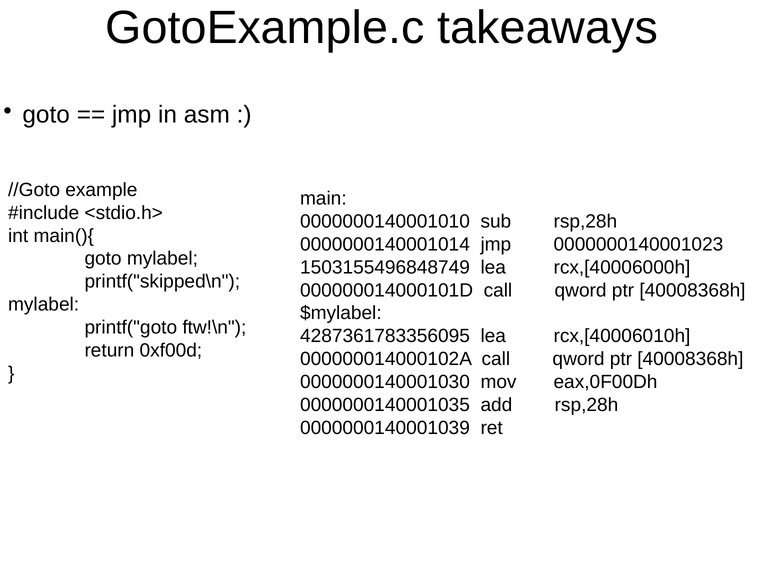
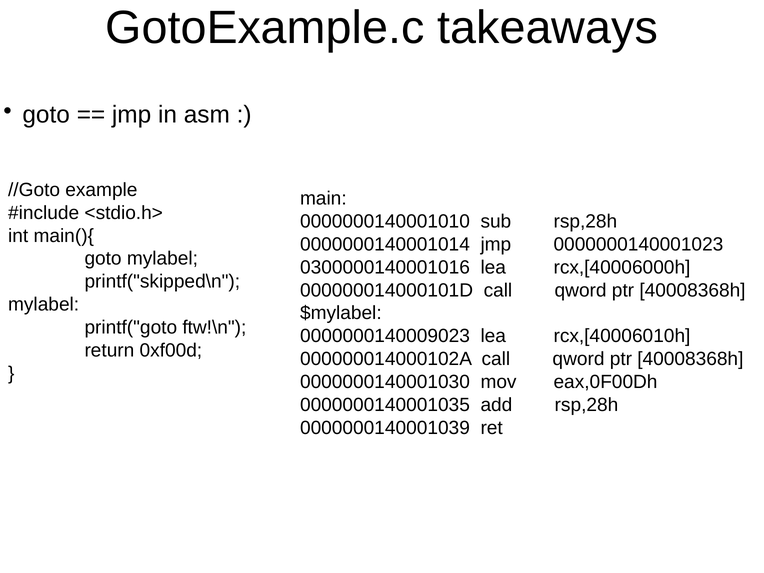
1503155496848749: 1503155496848749 -> 0300000140001016 (385, 267)
4287361783356095: 4287361783356095 -> 0000000140009023 (385, 336)
